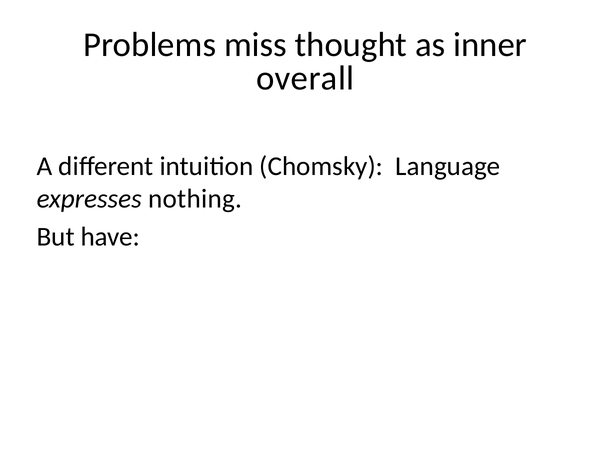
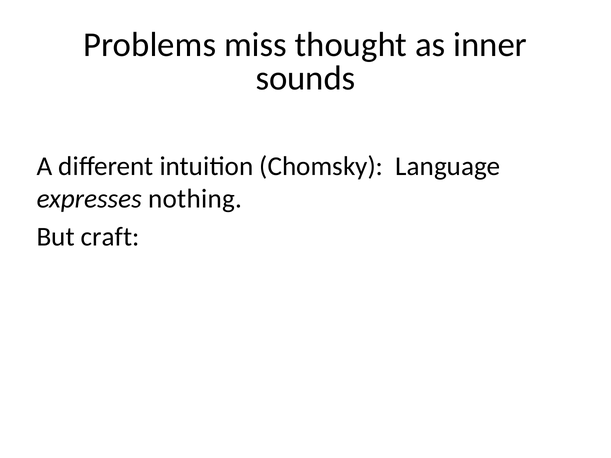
overall: overall -> sounds (305, 78)
have: have -> craft (110, 237)
